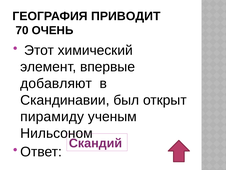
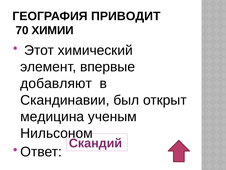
ОЧЕНЬ: ОЧЕНЬ -> ХИМИИ (53, 30)
пирамиду: пирамиду -> медицина (52, 116)
